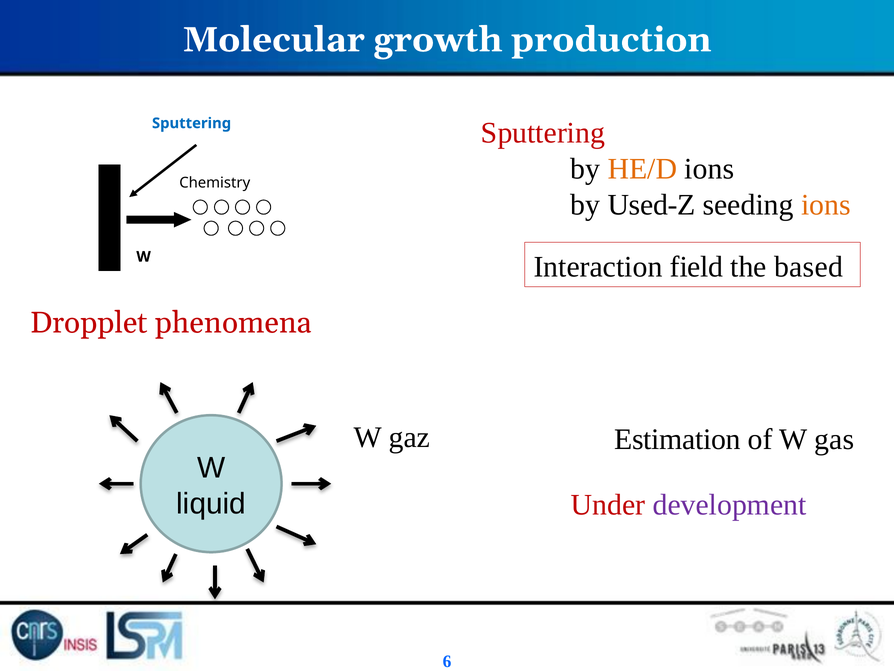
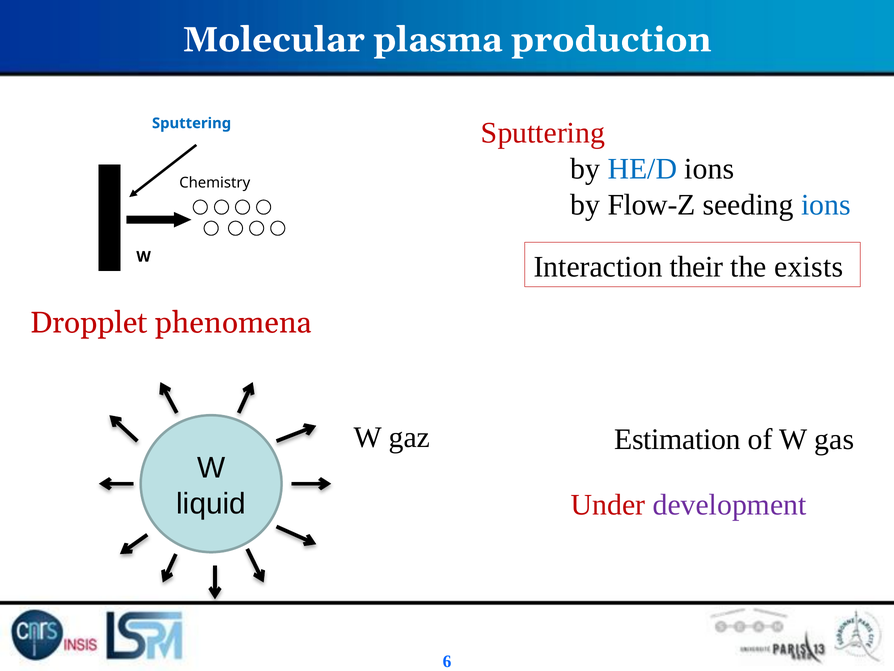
growth: growth -> plasma (438, 40)
HE/D colour: orange -> blue (642, 169)
Used-Z: Used-Z -> Flow-Z (652, 205)
ions colour: orange -> blue (826, 205)
field: field -> their (697, 266)
based: based -> exists (809, 266)
